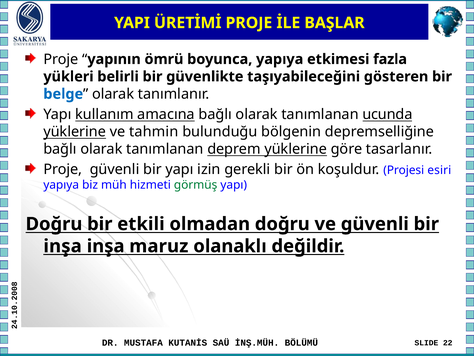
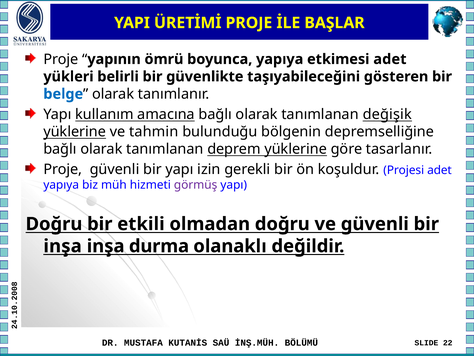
etkimesi fazla: fazla -> adet (390, 59)
ucunda: ucunda -> değişik (387, 114)
Projesi esiri: esiri -> adet (439, 170)
görmüş colour: green -> purple (196, 185)
maruz: maruz -> durma (159, 246)
